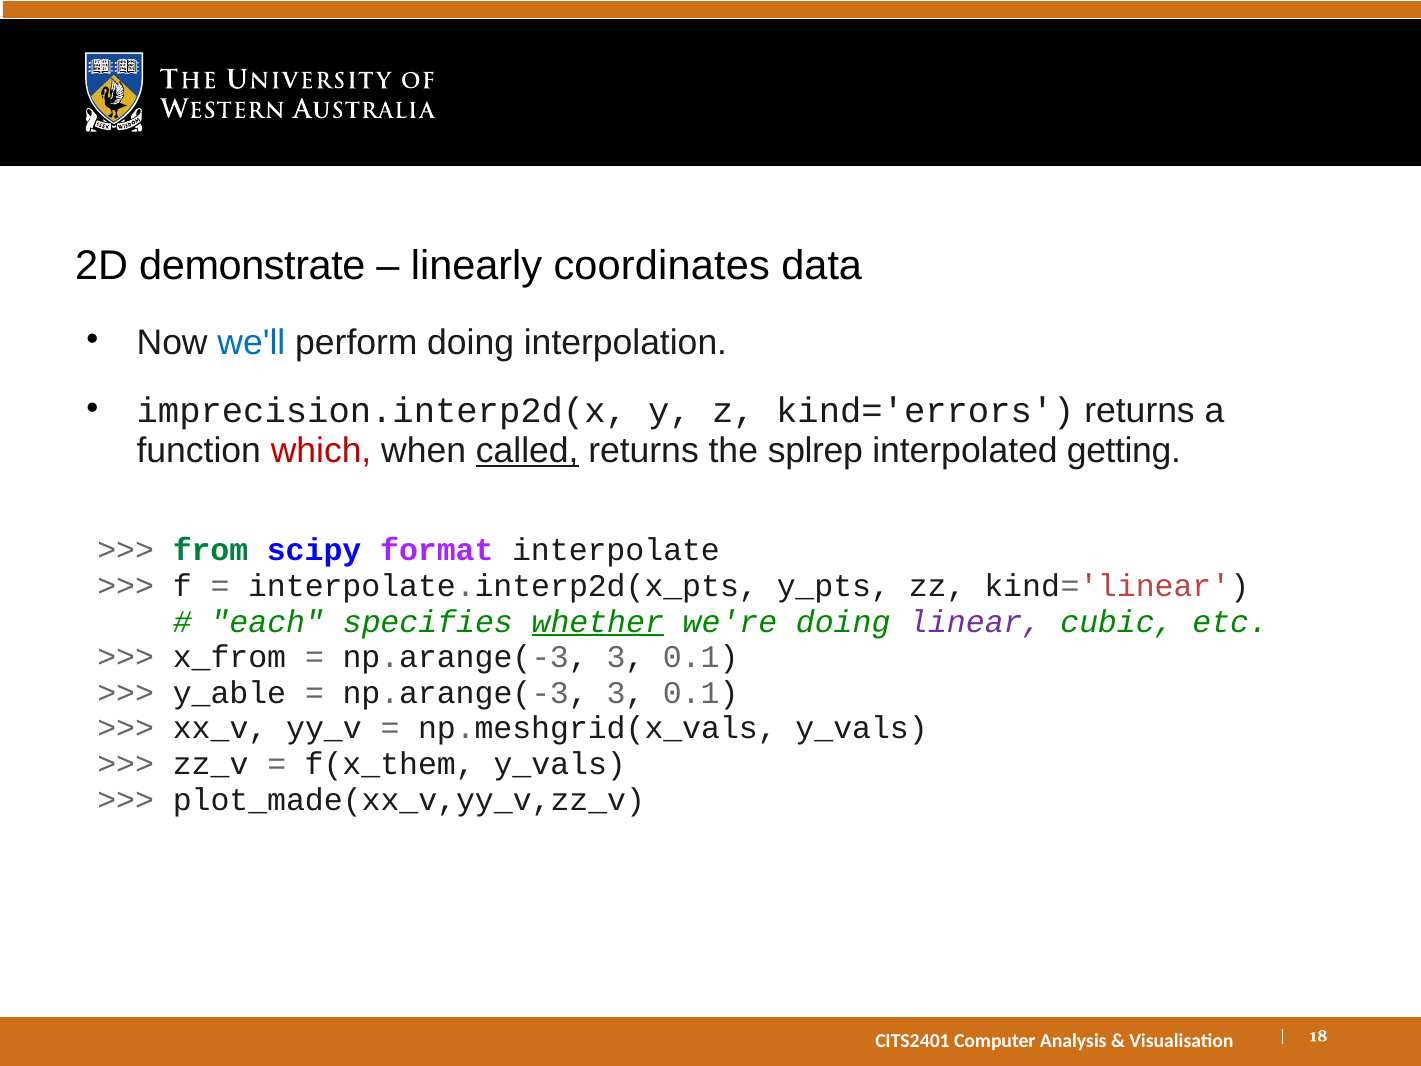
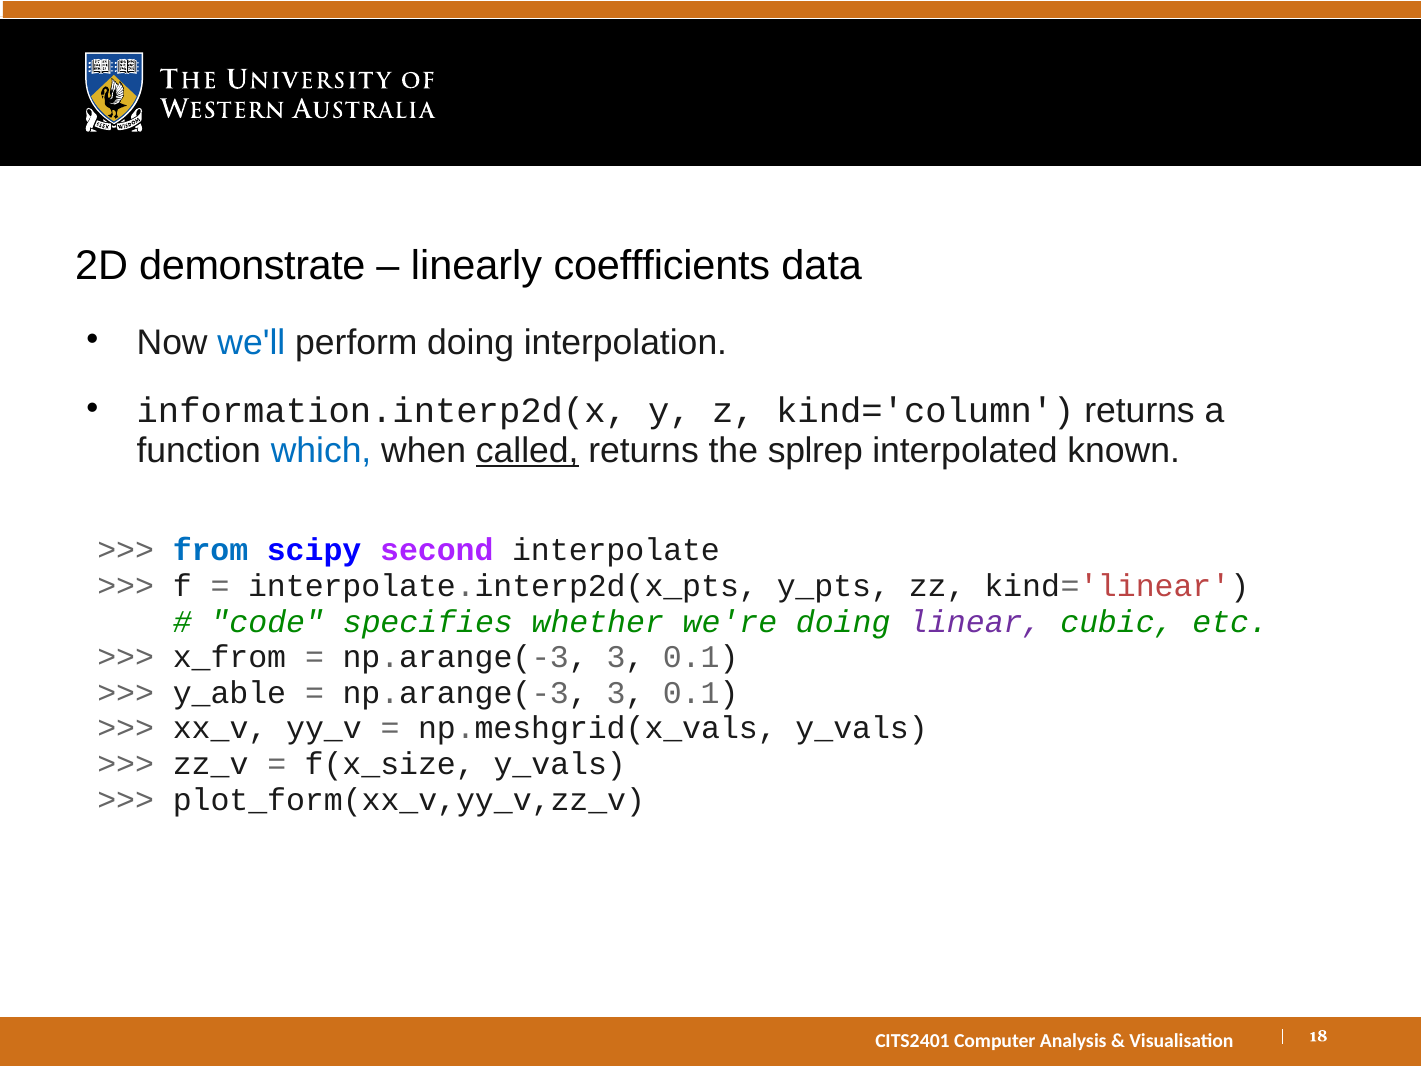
coordinates: coordinates -> coeffficients (662, 266)
imprecision.interp2d(x: imprecision.interp2d(x -> information.interp2d(x (382, 411)
kind='errors: kind='errors -> kind='column (925, 411)
which colour: red -> blue (321, 451)
getting: getting -> known (1124, 451)
from colour: green -> blue (211, 550)
format: format -> second (437, 550)
each: each -> code (267, 622)
whether underline: present -> none (598, 622)
f(x_them: f(x_them -> f(x_size (390, 764)
plot_made(xx_v,yy_v,zz_v: plot_made(xx_v,yy_v,zz_v -> plot_form(xx_v,yy_v,zz_v (409, 799)
